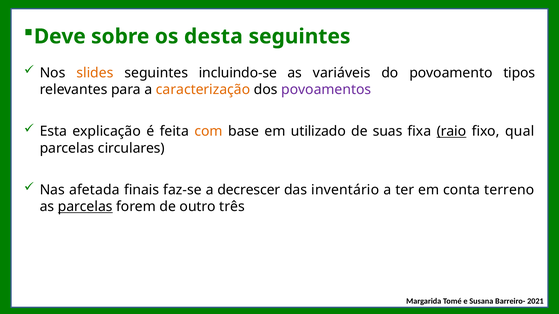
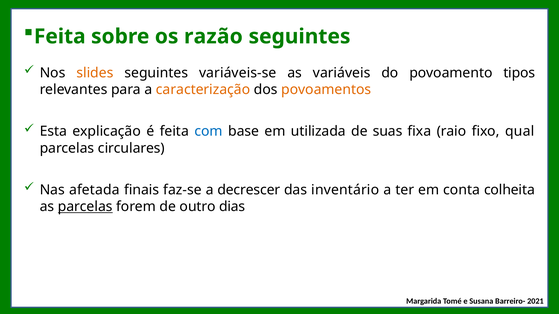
Deve: Deve -> Feita (60, 37)
desta: desta -> razão (213, 37)
incluindo-se: incluindo-se -> variáveis-se (238, 73)
povoamentos colour: purple -> orange (326, 90)
com colour: orange -> blue (209, 132)
utilizado: utilizado -> utilizada (318, 132)
raio underline: present -> none (451, 132)
terreno: terreno -> colheita (509, 190)
três: três -> dias (232, 207)
